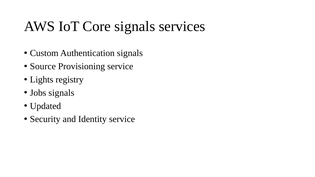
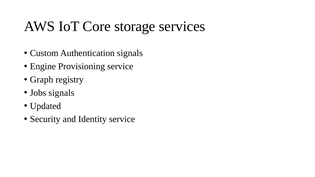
Core signals: signals -> storage (135, 26)
Source: Source -> Engine (43, 66)
Lights: Lights -> Graph (42, 80)
